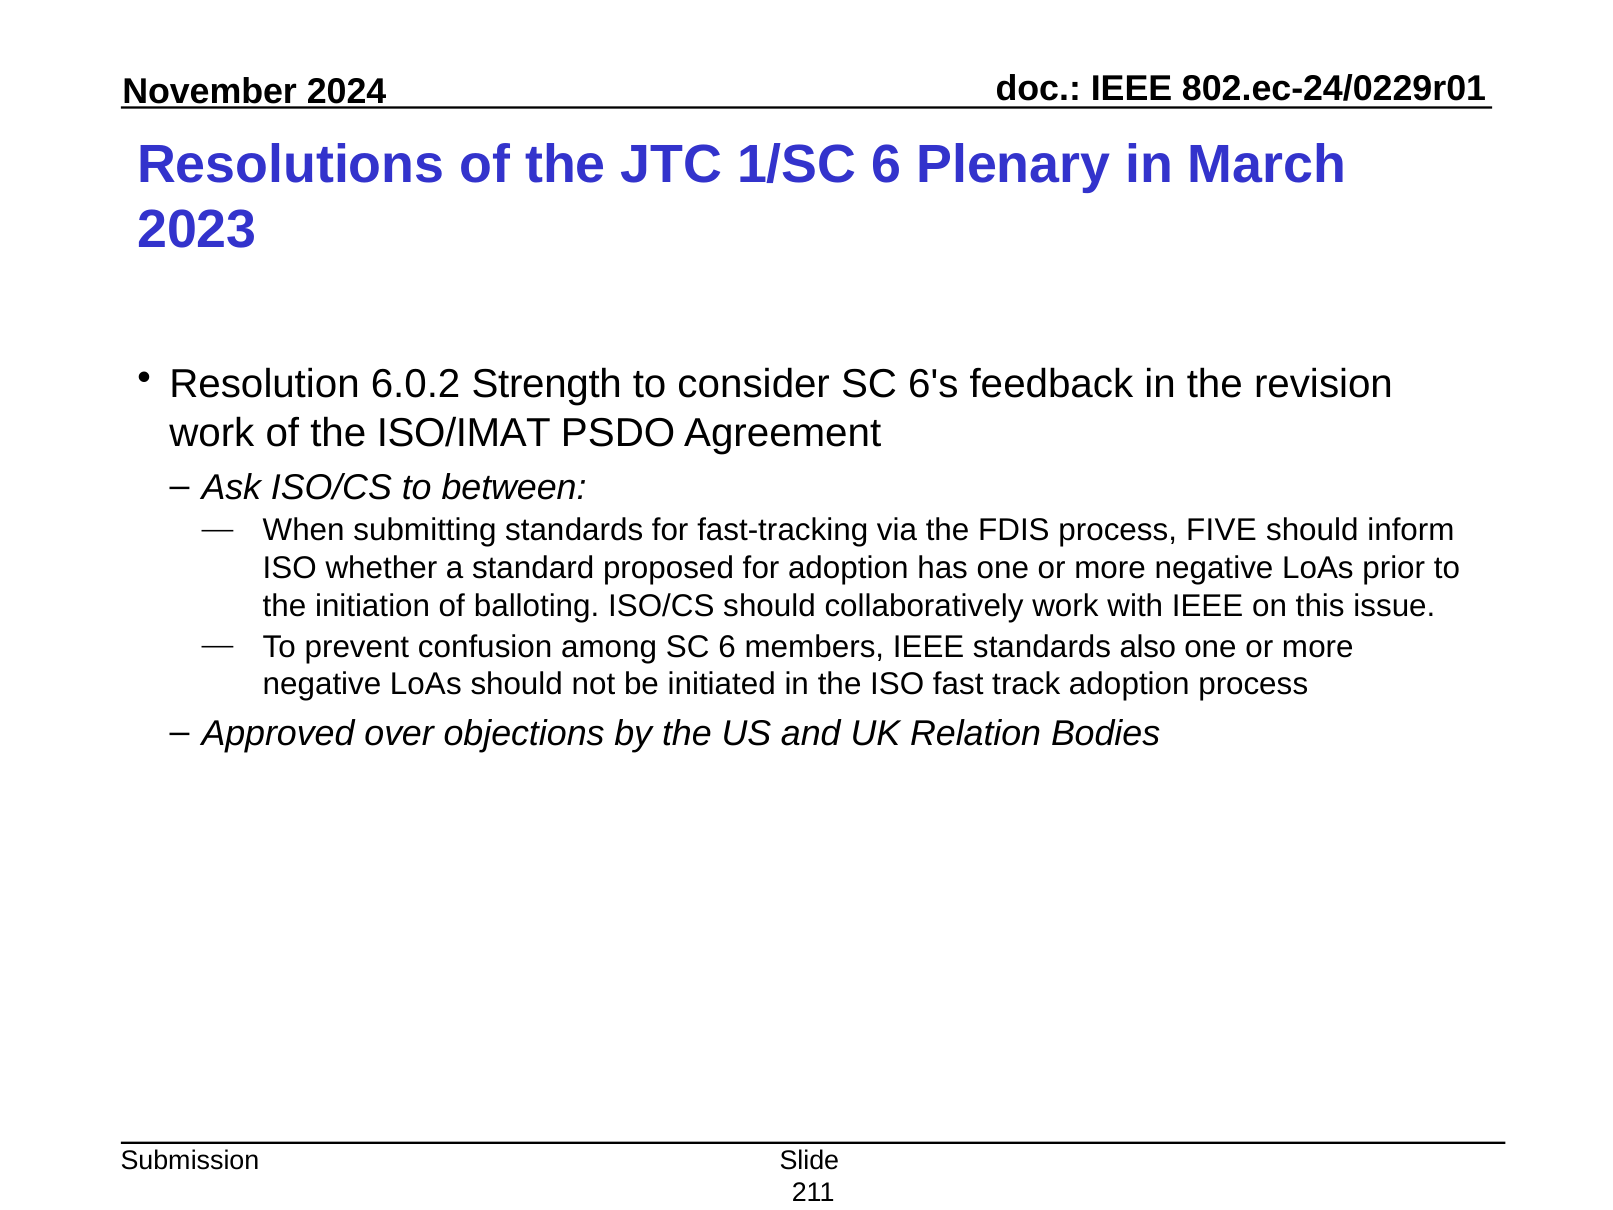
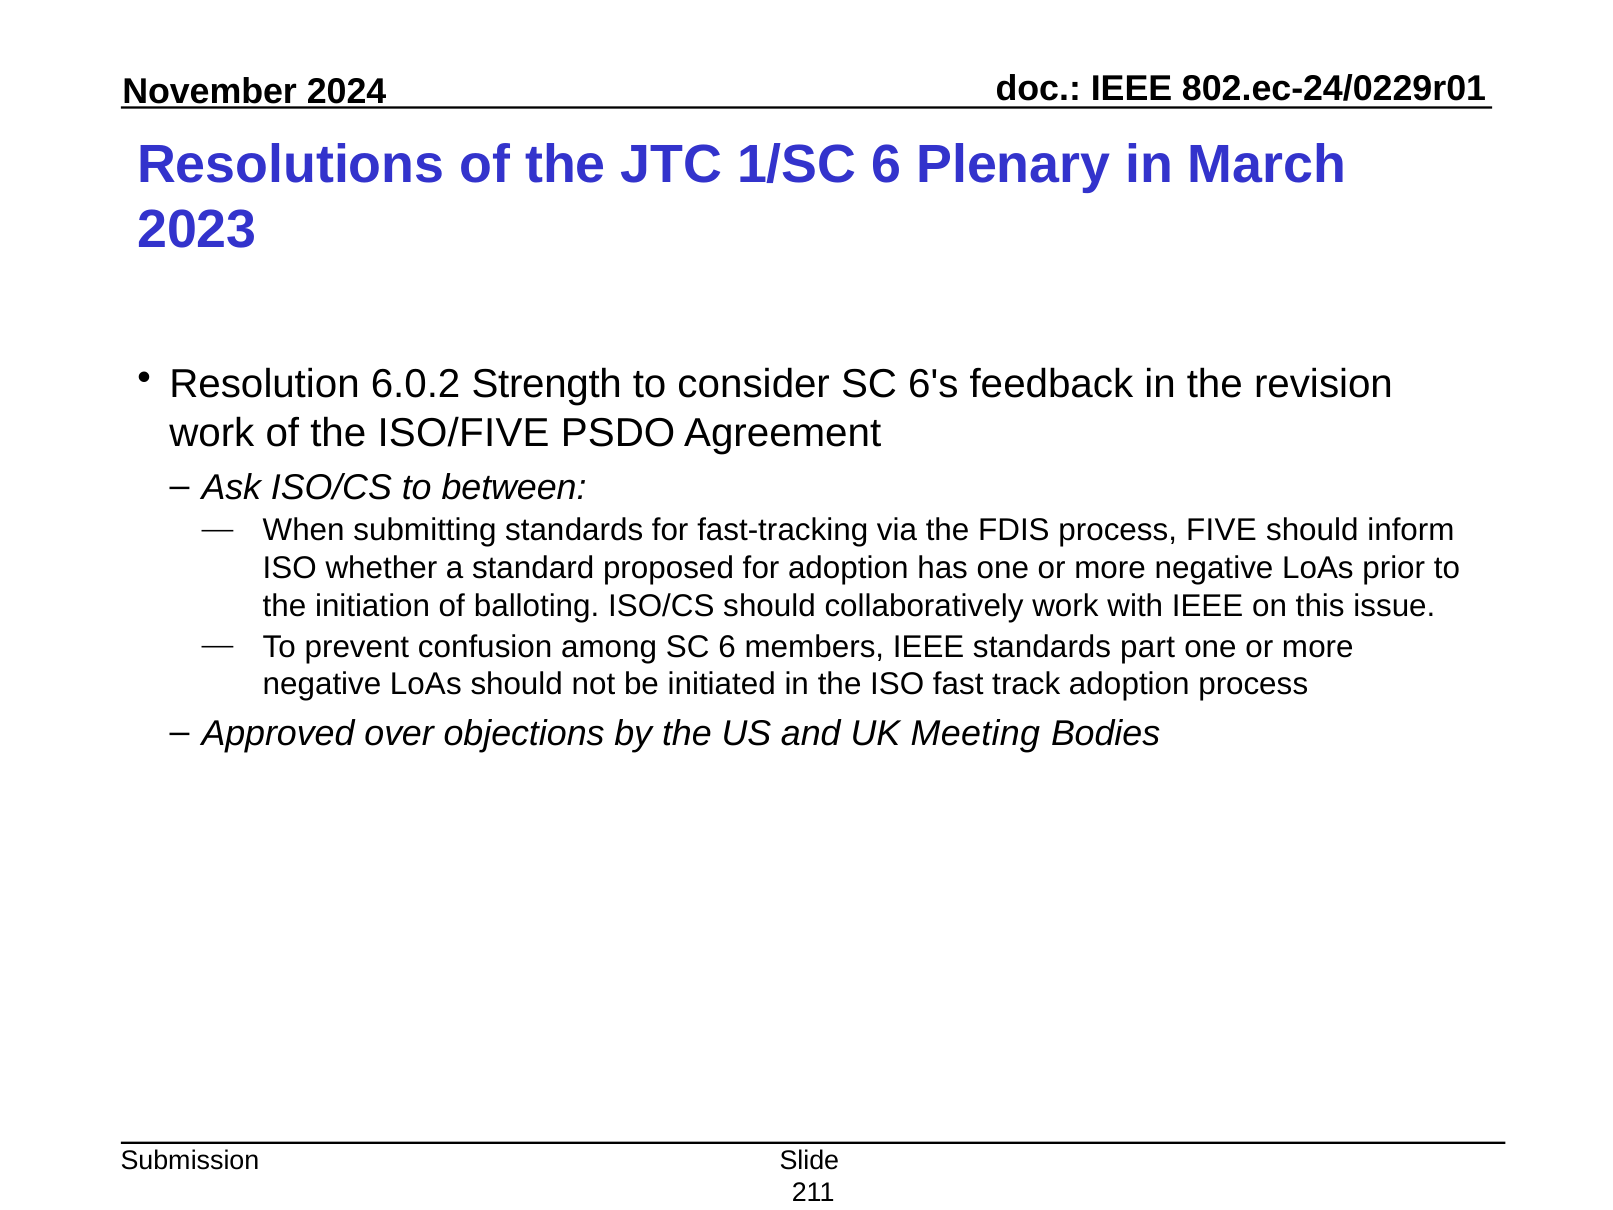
ISO/IMAT: ISO/IMAT -> ISO/FIVE (464, 433)
also: also -> part (1148, 647)
Relation: Relation -> Meeting (975, 734)
